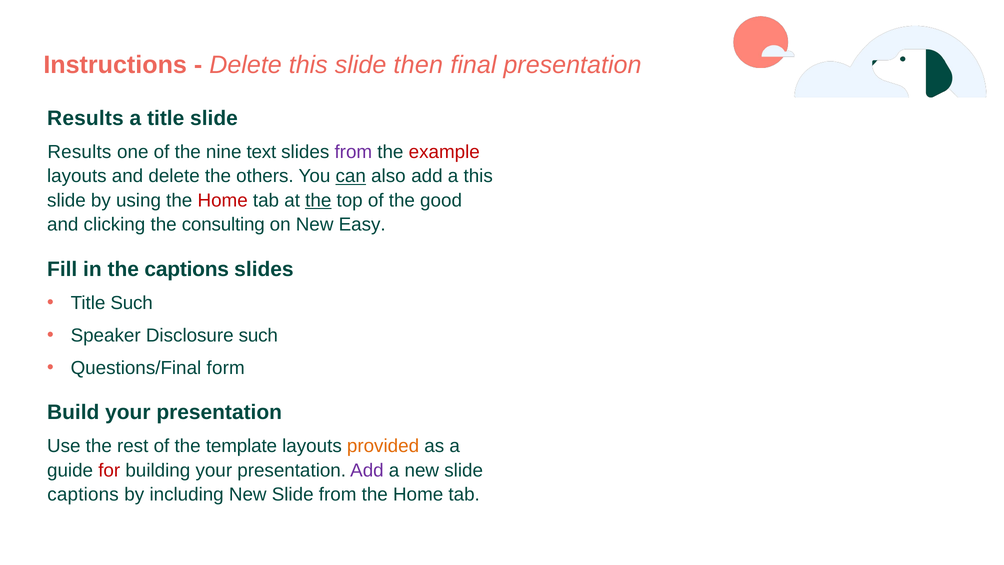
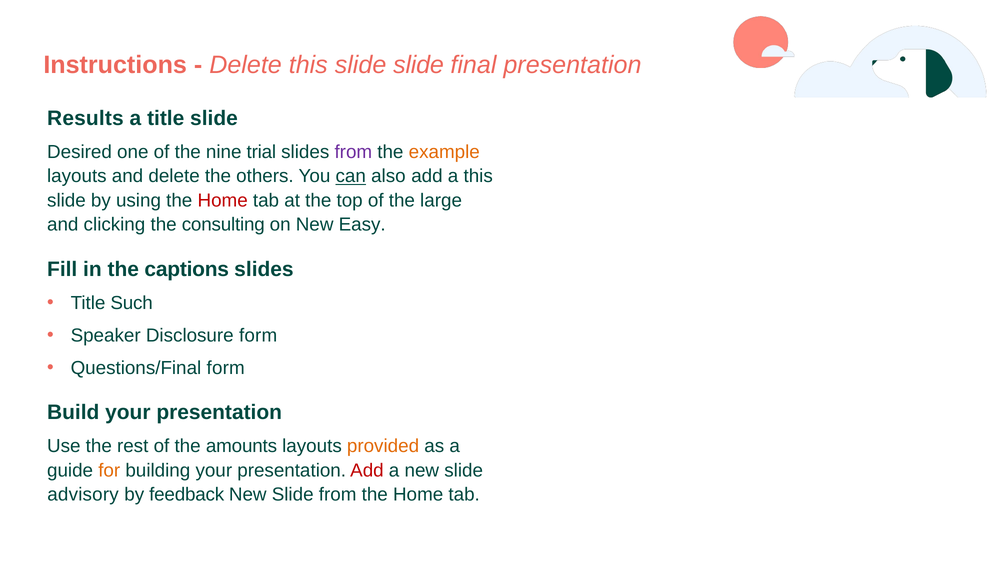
slide then: then -> slide (419, 65)
Results: Results -> Desired (80, 152)
text: text -> trial (261, 152)
example colour: red -> orange (444, 152)
the underline: present -> none (318, 200)
good: good -> large (441, 200)
Disclosure such: such -> form (258, 335)
template: template -> amounts (241, 446)
for colour: red -> orange (109, 470)
Add colour: purple -> red (367, 470)
captions: captions -> advisory (83, 494)
including: including -> feedback (187, 494)
